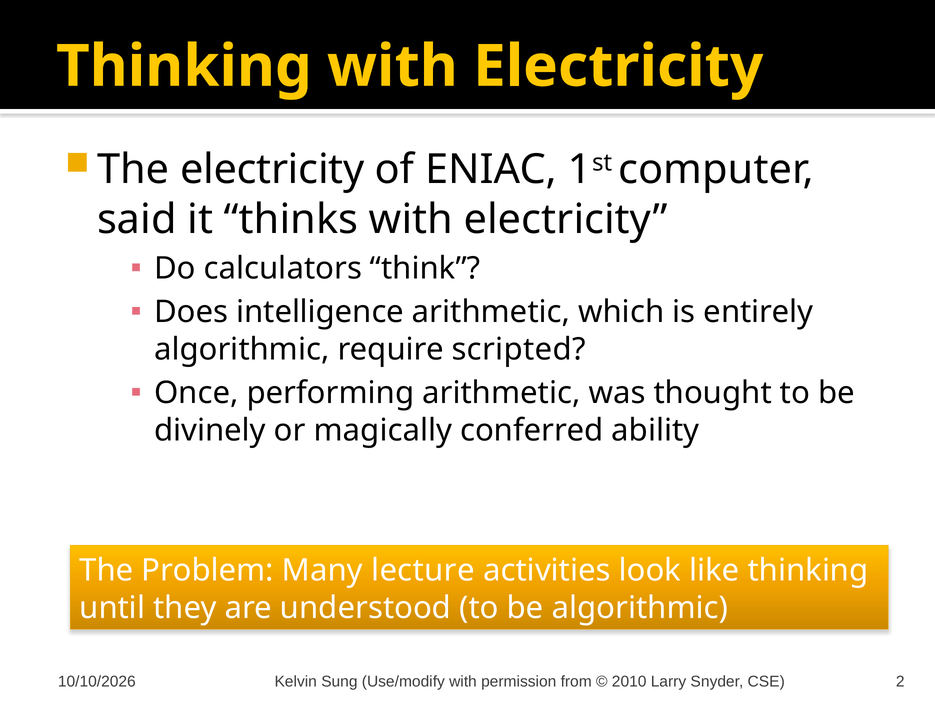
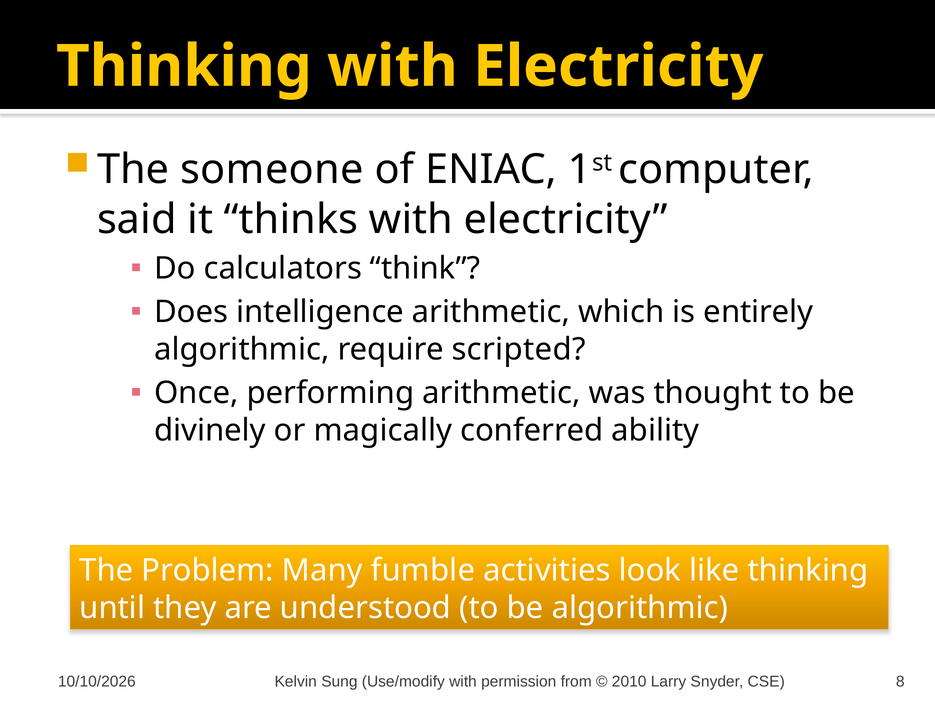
The electricity: electricity -> someone (272, 170)
lecture: lecture -> fumble (423, 571)
2: 2 -> 8 (900, 682)
